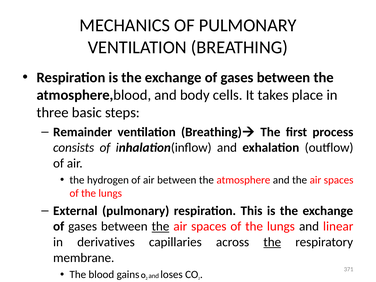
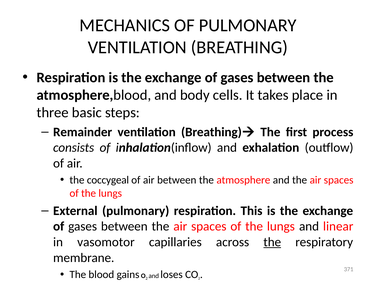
hydrogen: hydrogen -> coccygeal (108, 180)
the underline: present -> none (160, 226)
derivatives: derivatives -> vasomotor (106, 242)
